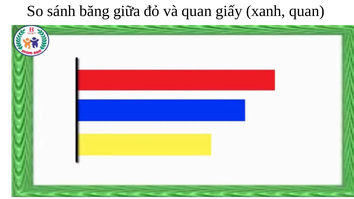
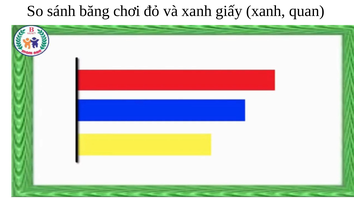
giữa: giữa -> chơi (127, 11)
và quan: quan -> xanh (197, 11)
